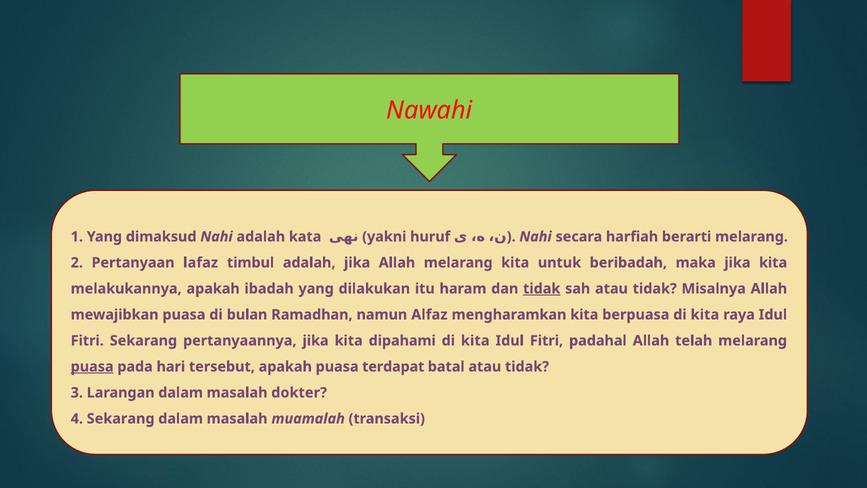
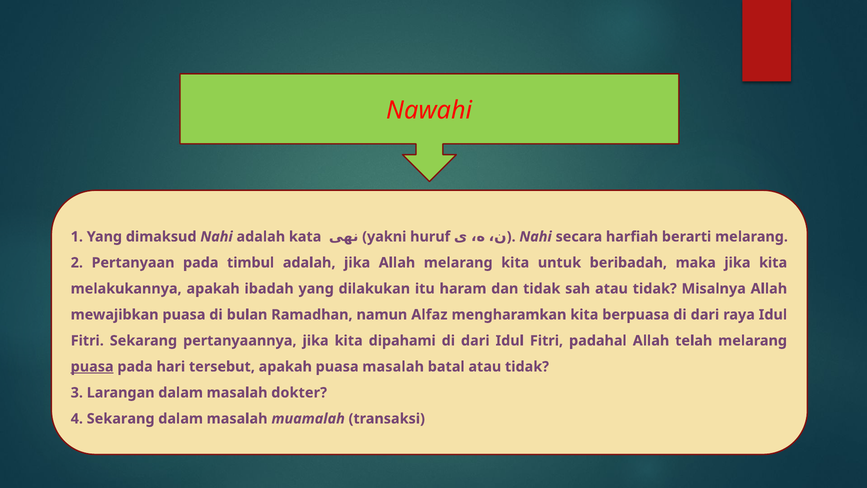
Pertanyaan lafaz: lafaz -> pada (201, 263)
tidak underline: present -> none (542, 289)
berpuasa di kita: kita -> dari (705, 314)
kita: kita -> dari (475, 340)
puasa terdapat: terdapat -> masalah (393, 366)
